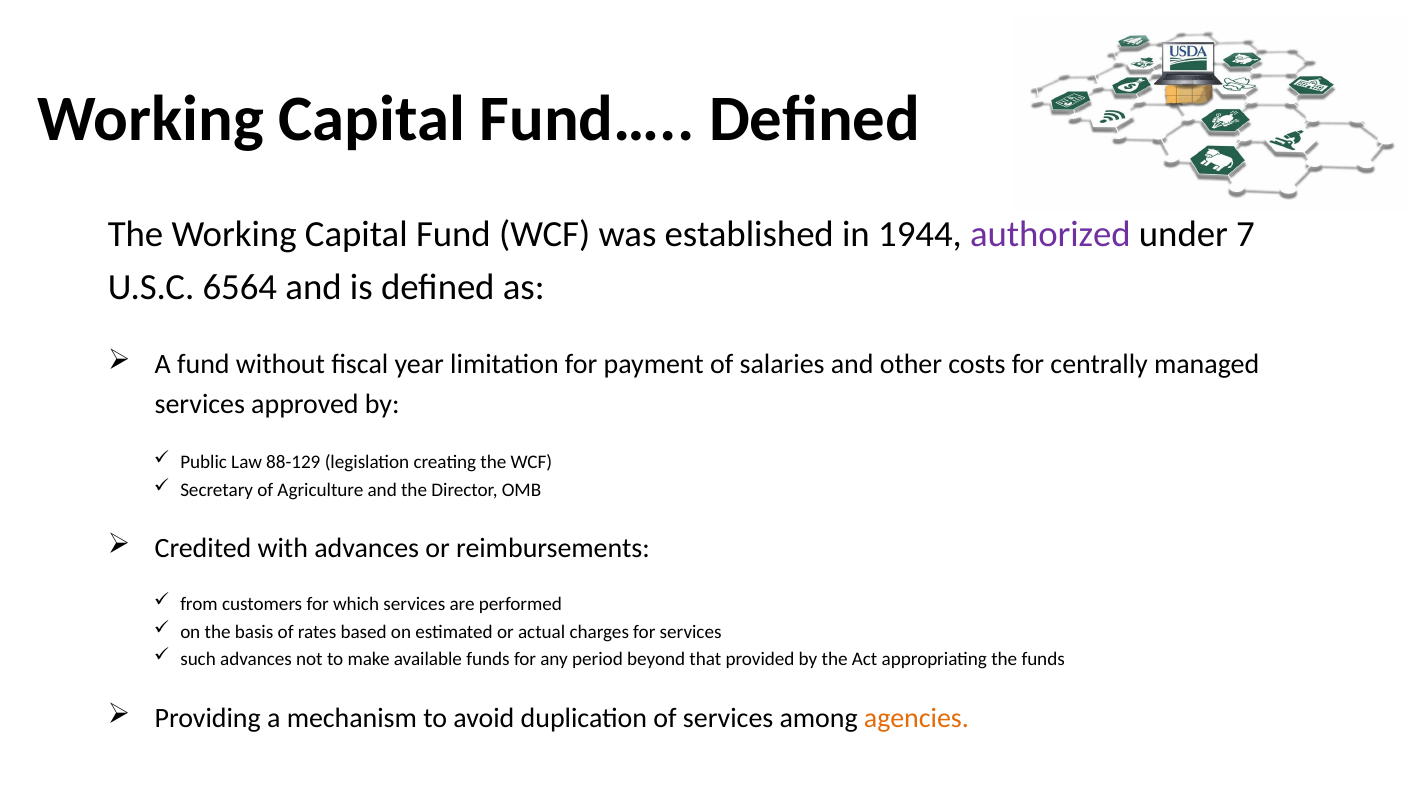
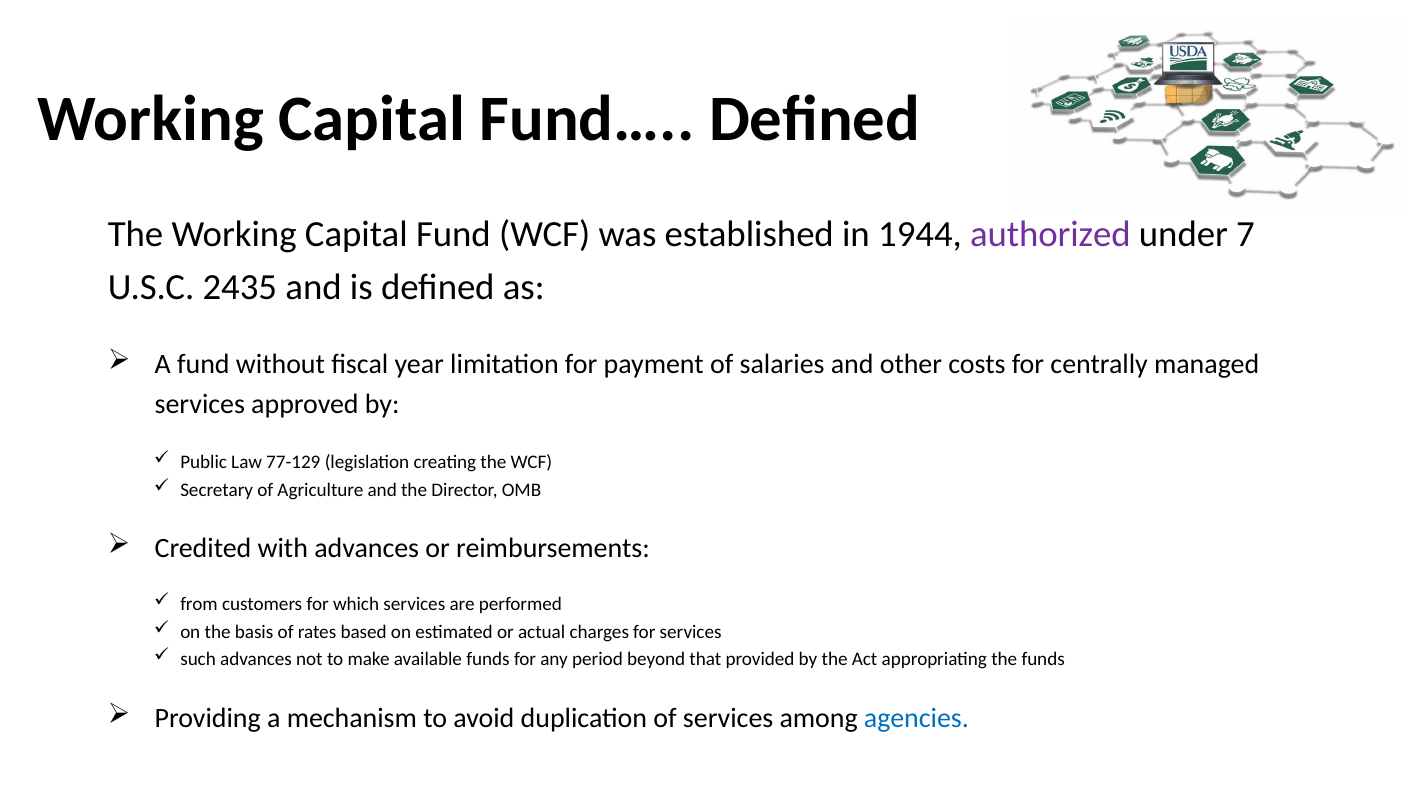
6564: 6564 -> 2435 (240, 288)
88-129: 88-129 -> 77-129 (293, 462)
agencies colour: orange -> blue (916, 719)
